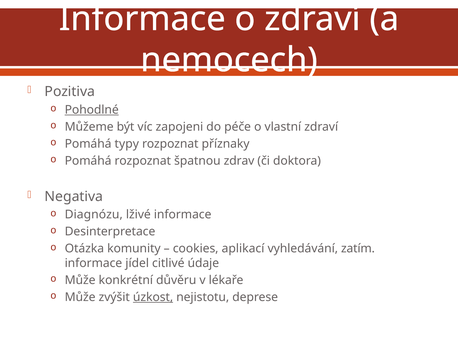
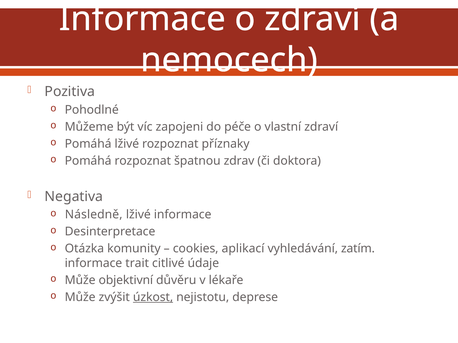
Pohodlné underline: present -> none (92, 110)
Pomáhá typy: typy -> lživé (127, 144)
Diagnózu: Diagnózu -> Následně (94, 215)
jídel: jídel -> trait (137, 263)
konkrétní: konkrétní -> objektivní (126, 281)
